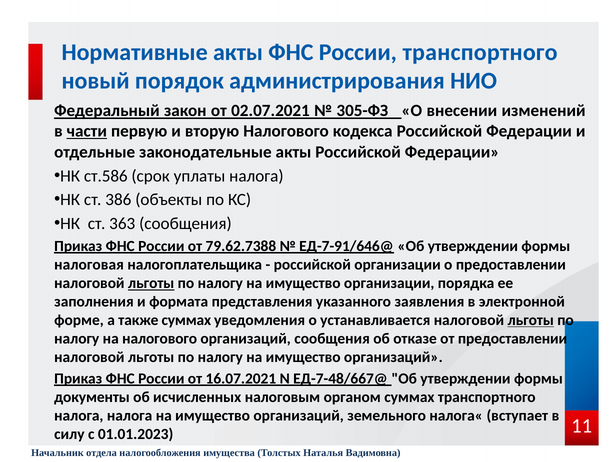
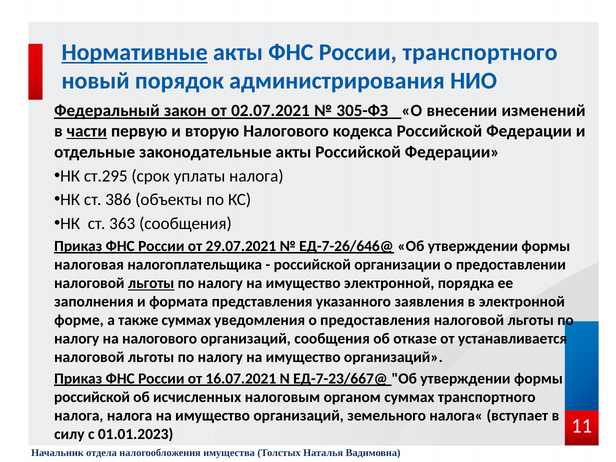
Нормативные underline: none -> present (135, 52)
ст.586: ст.586 -> ст.295 (106, 176)
79.62.7388: 79.62.7388 -> 29.07.2021 (241, 246)
ЕД-7-91/646@: ЕД-7-91/646@ -> ЕД-7-26/646@ (346, 246)
имущество организации: организации -> электронной (389, 283)
устанавливается: устанавливается -> предоставления (375, 320)
льготы underline: present -> none (531, 320)
от предоставлении: предоставлении -> устанавливается (513, 339)
ЕД-7-48/667@: ЕД-7-48/667@ -> ЕД-7-23/667@ (340, 379)
документы: документы -> российской (92, 397)
